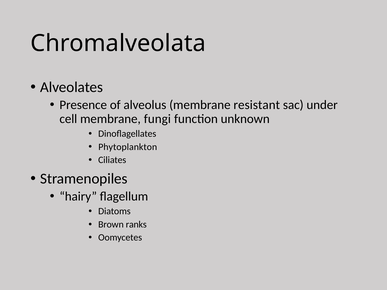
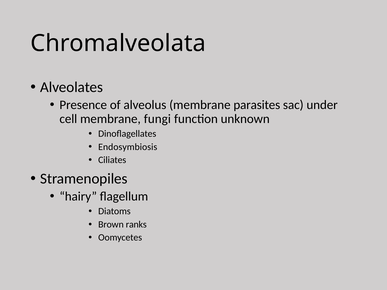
resistant: resistant -> parasites (257, 105)
Phytoplankton: Phytoplankton -> Endosymbiosis (128, 147)
